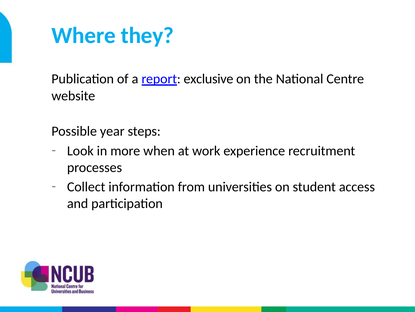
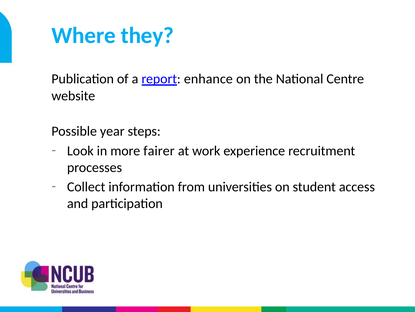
exclusive: exclusive -> enhance (208, 79)
when: when -> fairer (159, 150)
